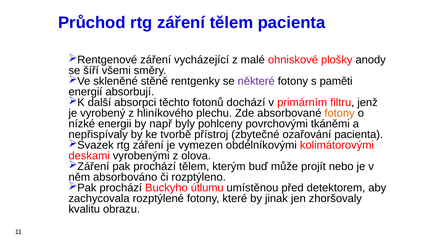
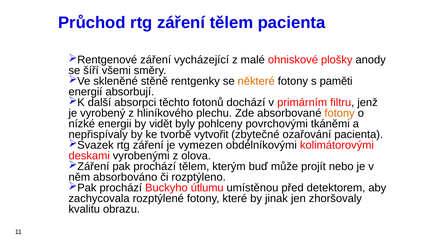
některé colour: purple -> orange (256, 81)
např: např -> vidět (161, 124)
přístroj: přístroj -> vytvořit (211, 135)
